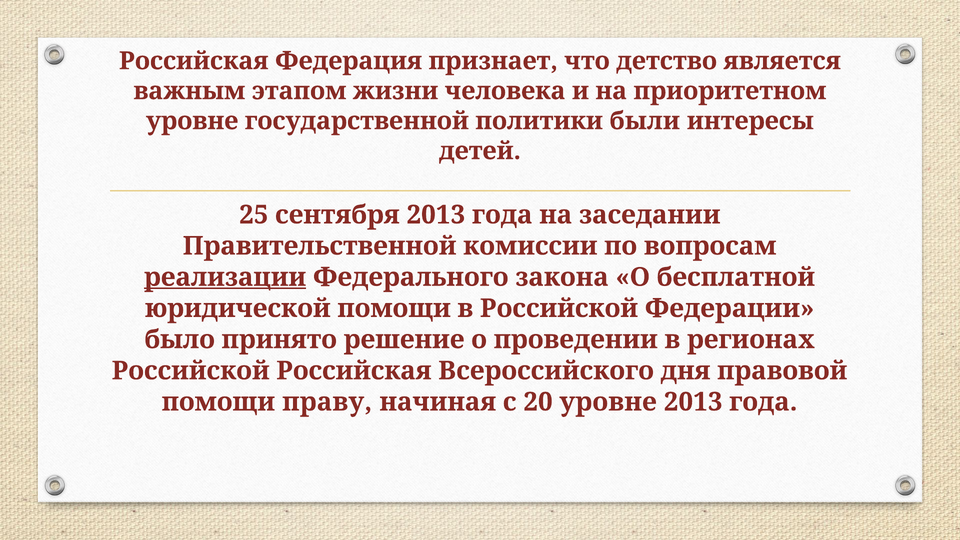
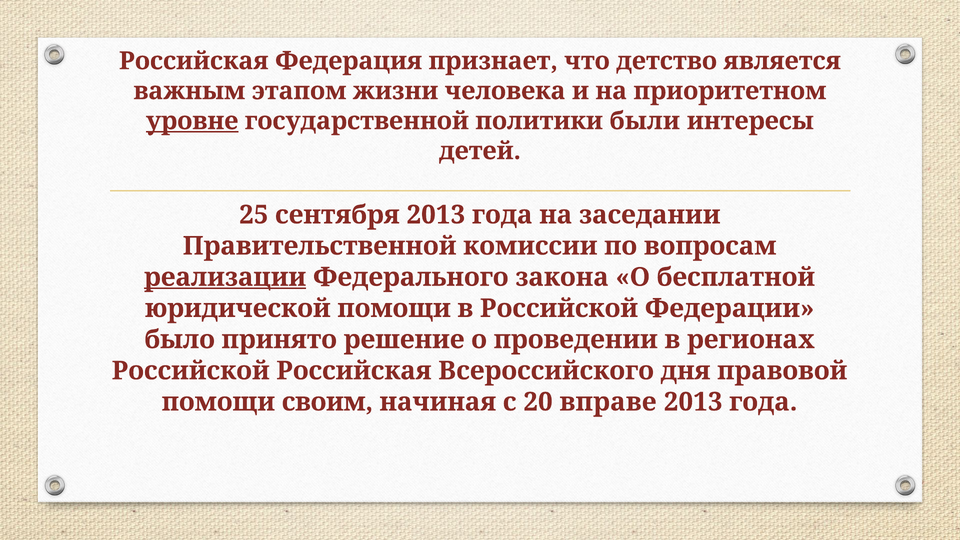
уровне underline: none -> present (192, 121)
праву: праву -> своим (327, 402)
20 уровне: уровне -> вправе (608, 402)
